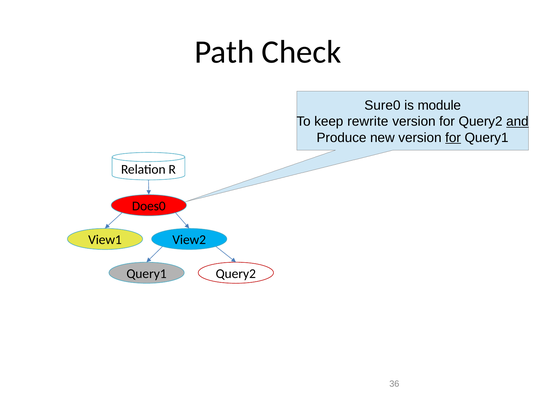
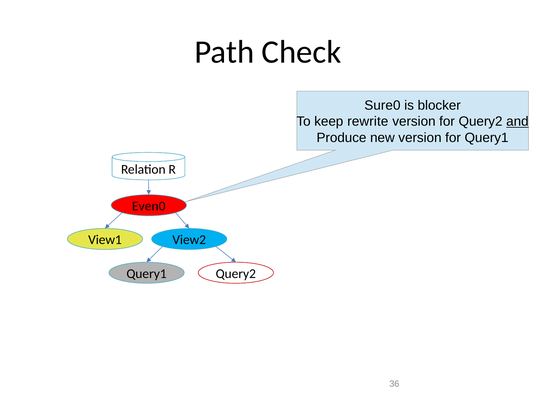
module: module -> blocker (439, 105)
for underline: present -> none (453, 138)
Does0: Does0 -> Even0 (149, 206)
